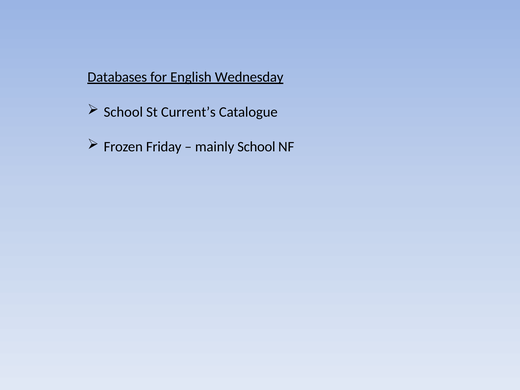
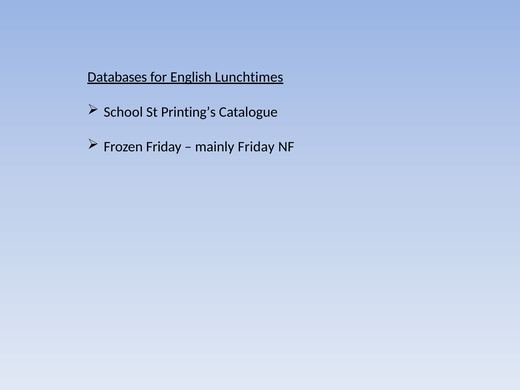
Wednesday: Wednesday -> Lunchtimes (249, 77)
Current’s: Current’s -> Printing’s (188, 112)
mainly School: School -> Friday (256, 147)
